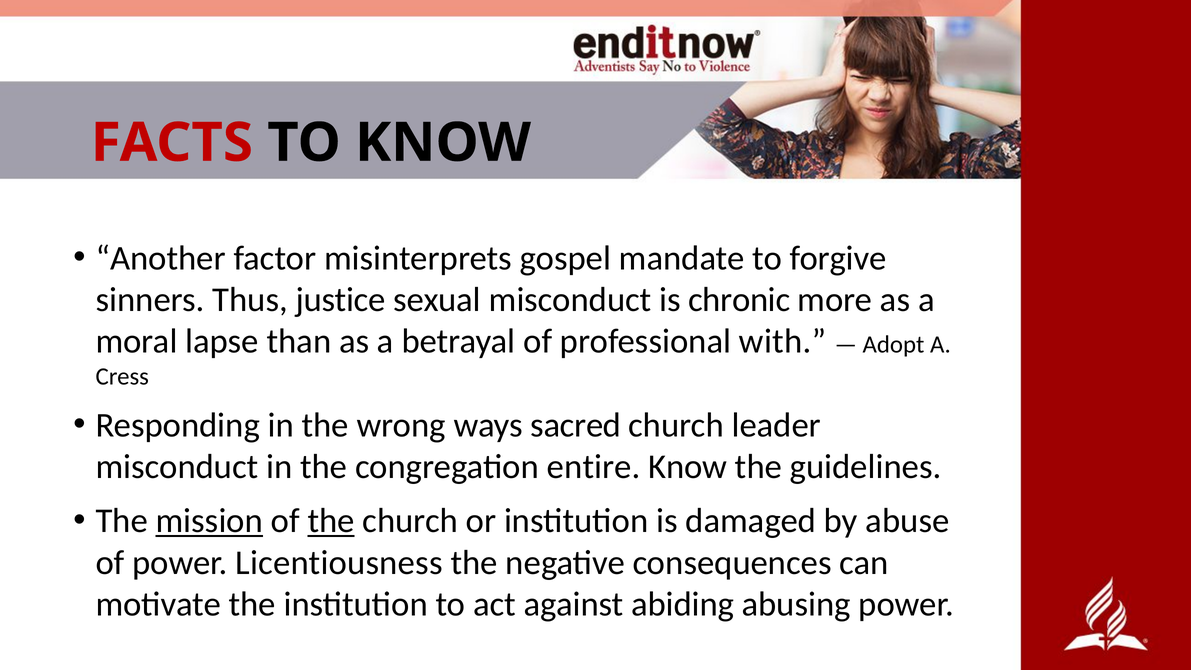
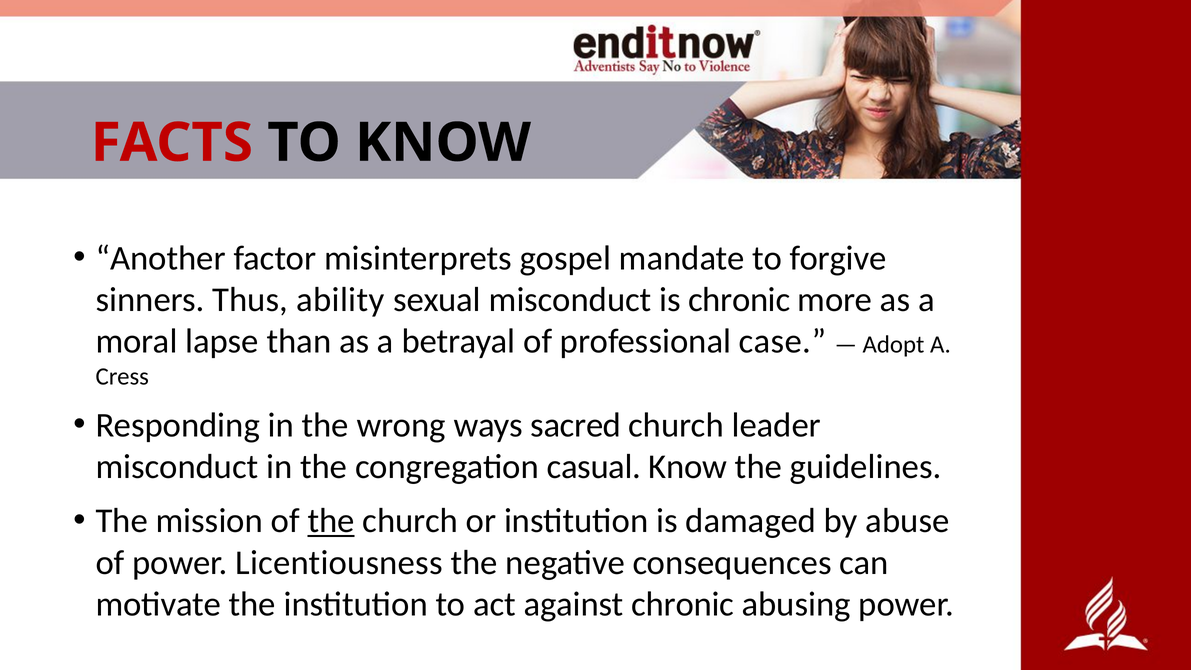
justice: justice -> ability (340, 300)
with: with -> case (783, 341)
entire: entire -> casual (594, 467)
mission underline: present -> none (209, 521)
against abiding: abiding -> chronic (683, 604)
